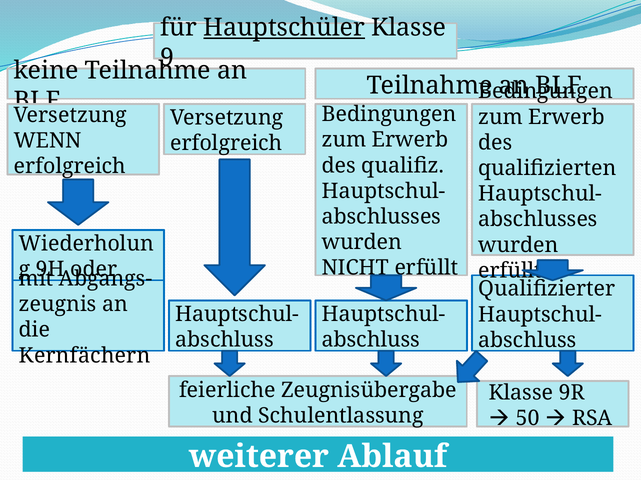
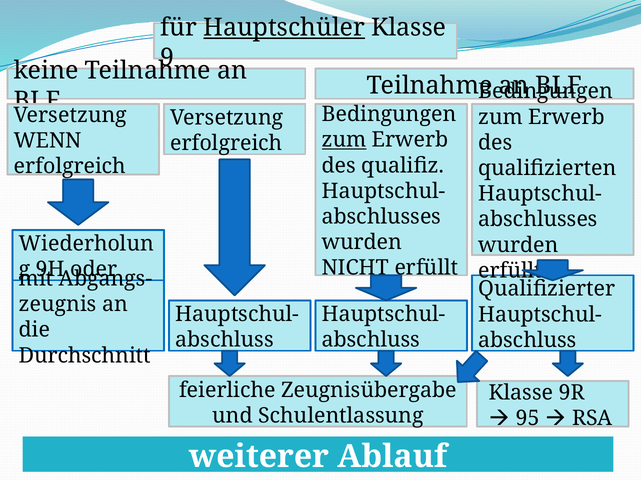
zum underline: none -> present (344, 140)
Kernfächern: Kernfächern -> Durchschnitt (85, 356)
50: 50 -> 95 (528, 419)
